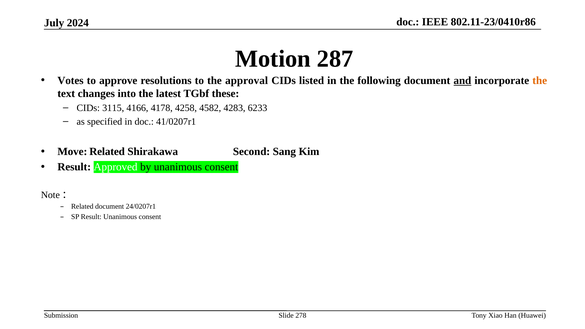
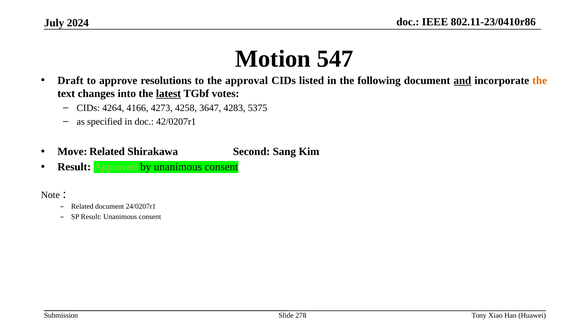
287: 287 -> 547 (335, 59)
Votes: Votes -> Draft (70, 81)
latest underline: none -> present (168, 94)
these: these -> votes (225, 94)
3115: 3115 -> 4264 (113, 108)
4178: 4178 -> 4273 (162, 108)
4582: 4582 -> 3647 (210, 108)
6233: 6233 -> 5375 (258, 108)
41/0207r1: 41/0207r1 -> 42/0207r1 (176, 122)
Approved colour: white -> light green (116, 167)
